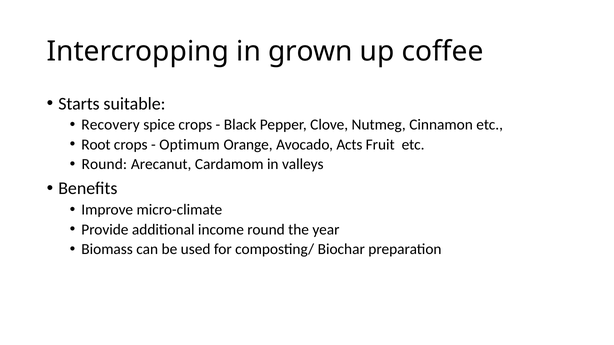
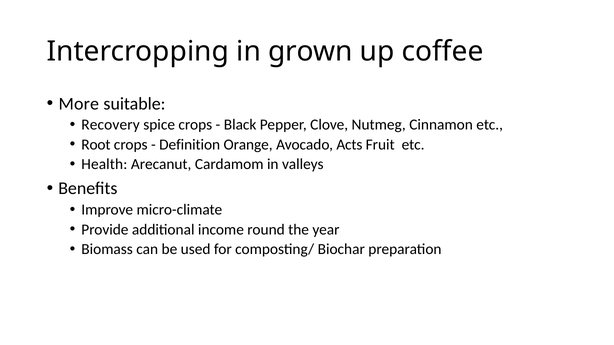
Starts: Starts -> More (79, 104)
Optimum: Optimum -> Definition (190, 145)
Round: Round -> Health (104, 164)
